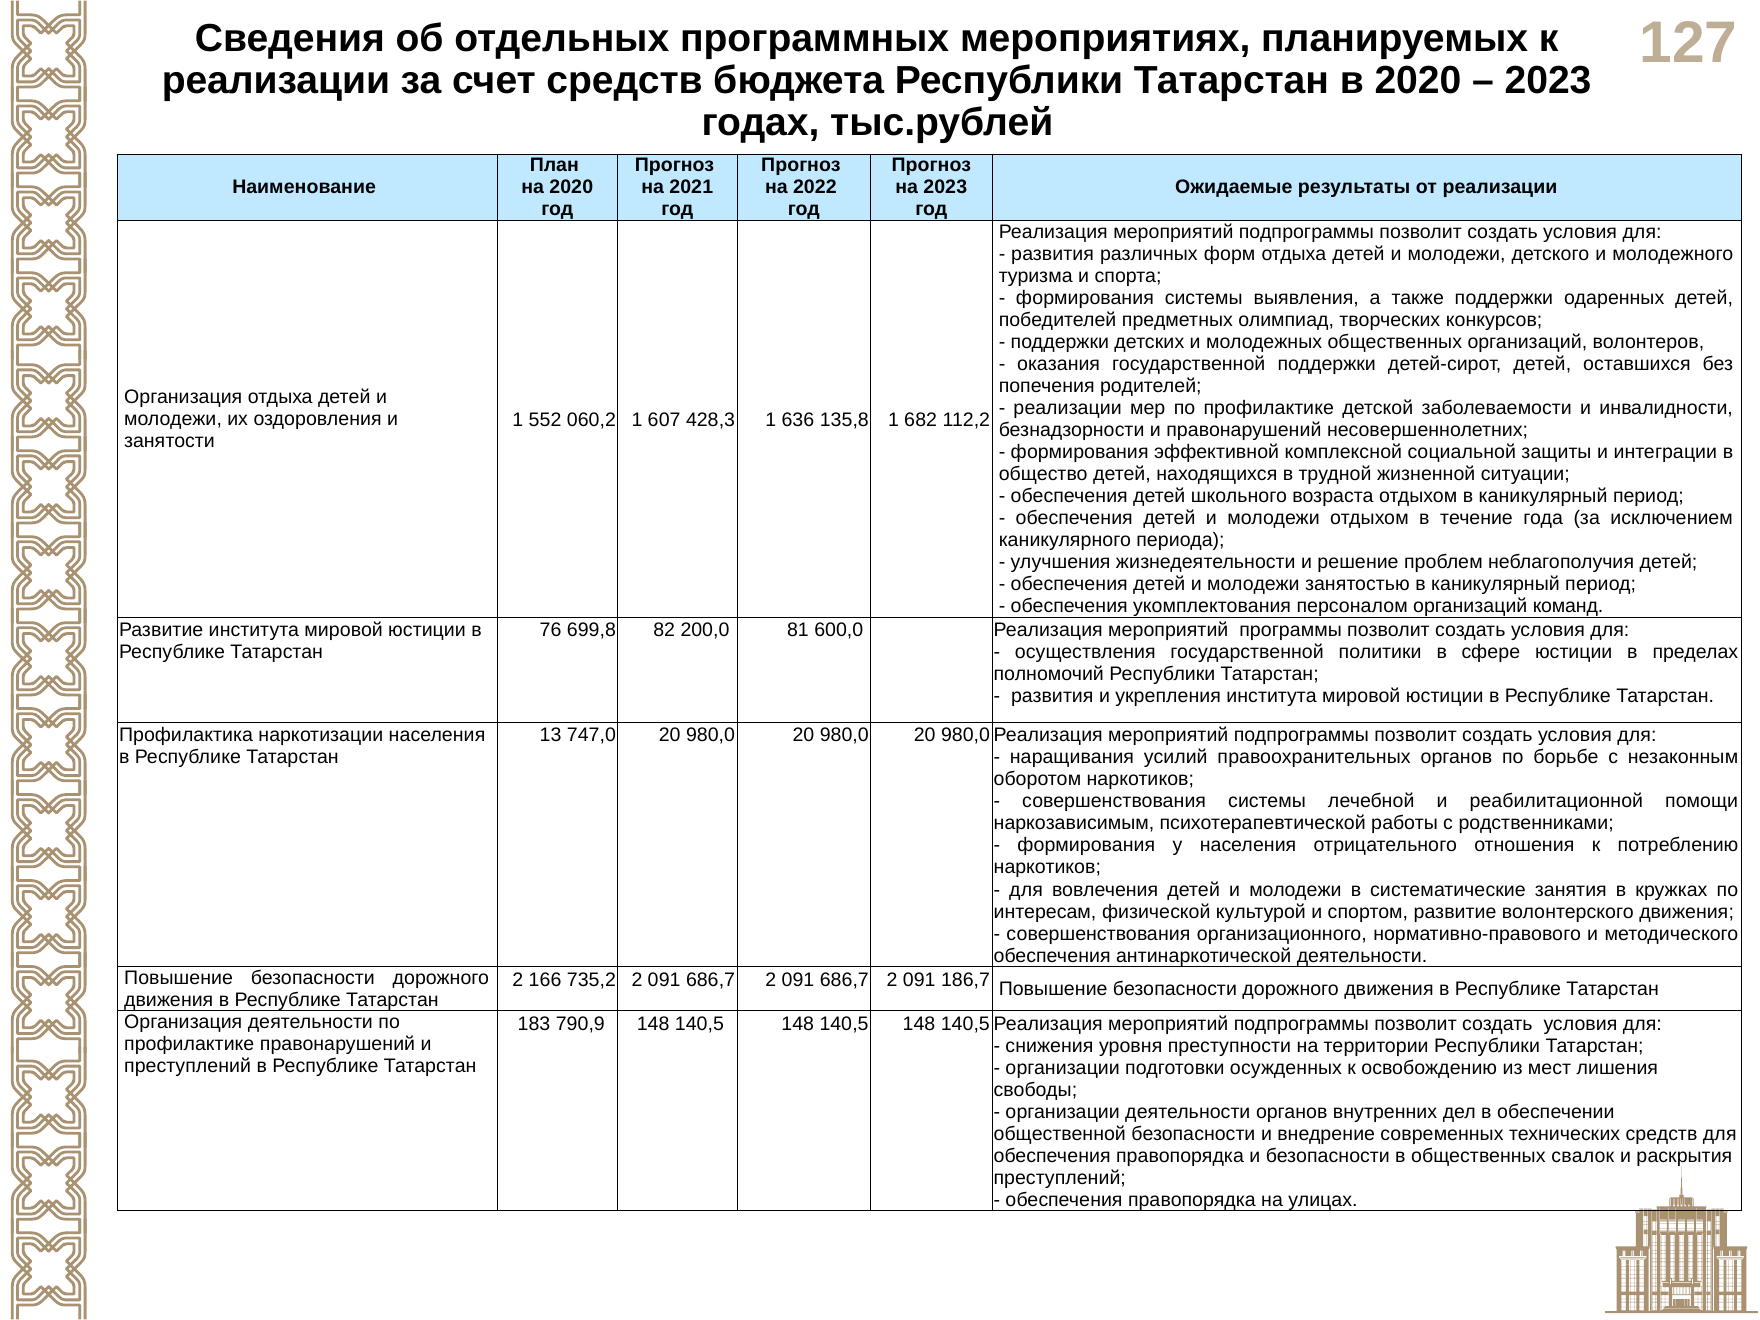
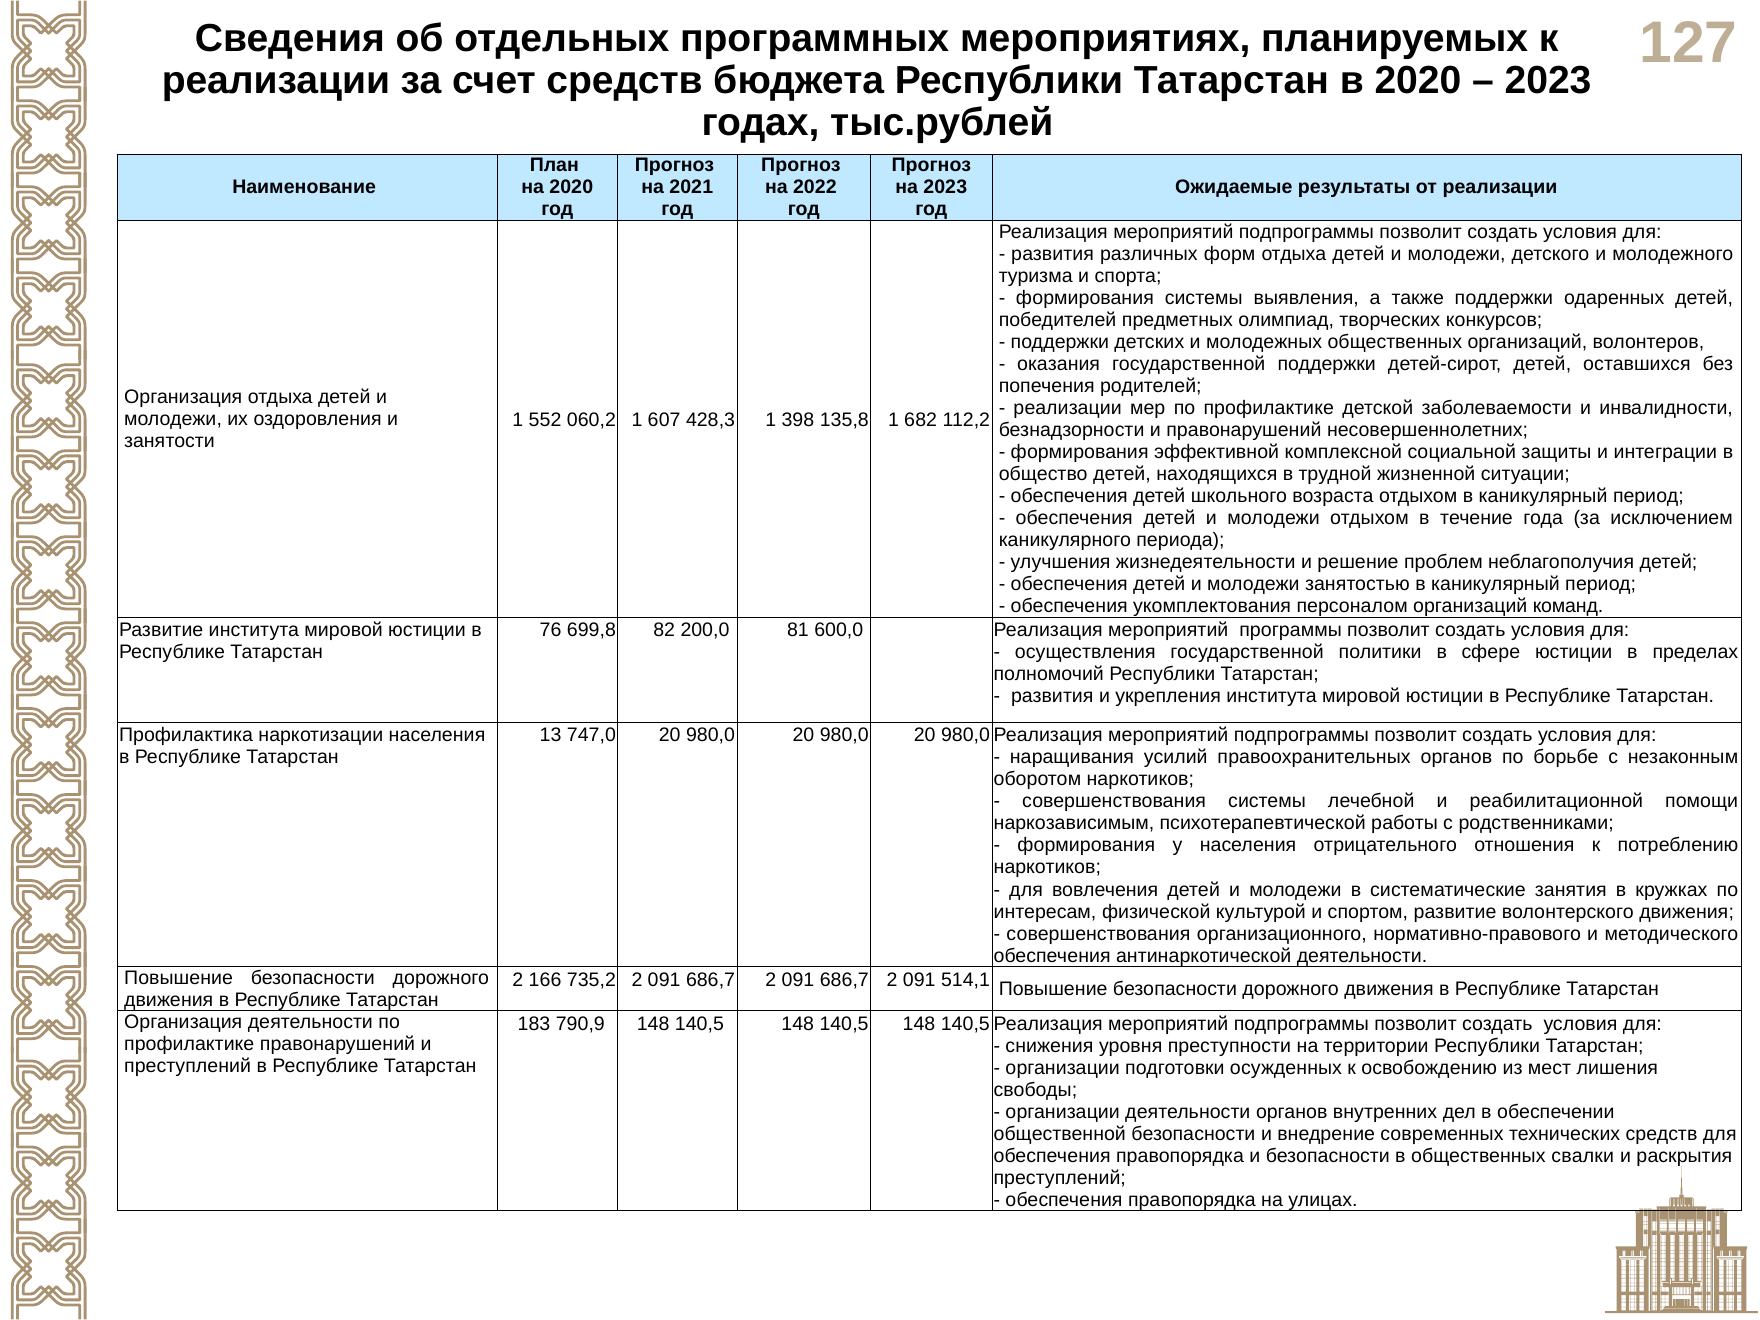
636: 636 -> 398 (798, 420)
186,7: 186,7 -> 514,1 (966, 980)
свалок: свалок -> свалки (1583, 1156)
